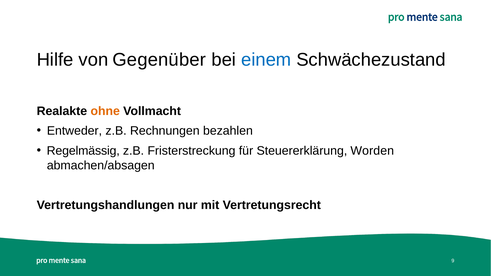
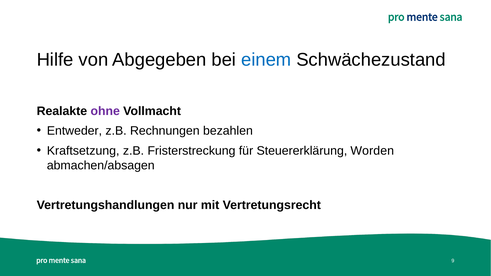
Gegenüber: Gegenüber -> Abgegeben (159, 60)
ohne colour: orange -> purple (105, 111)
Regelmässig: Regelmässig -> Kraftsetzung (83, 151)
